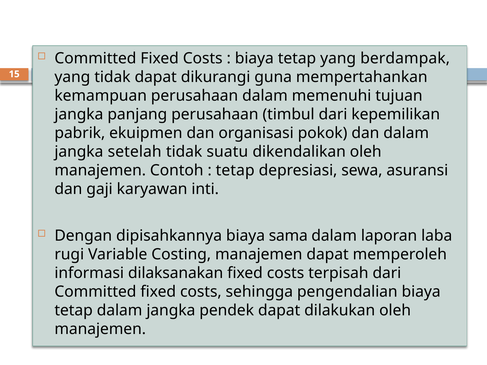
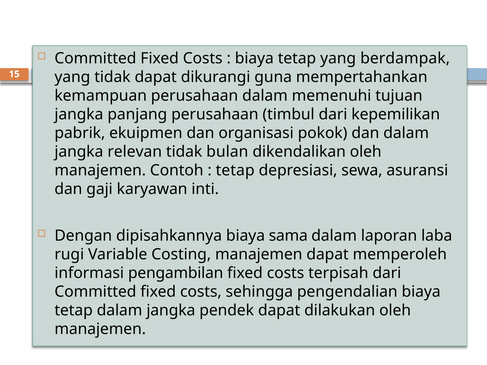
setelah: setelah -> relevan (135, 152)
suatu: suatu -> bulan (227, 152)
dilaksanakan: dilaksanakan -> pengambilan (176, 273)
